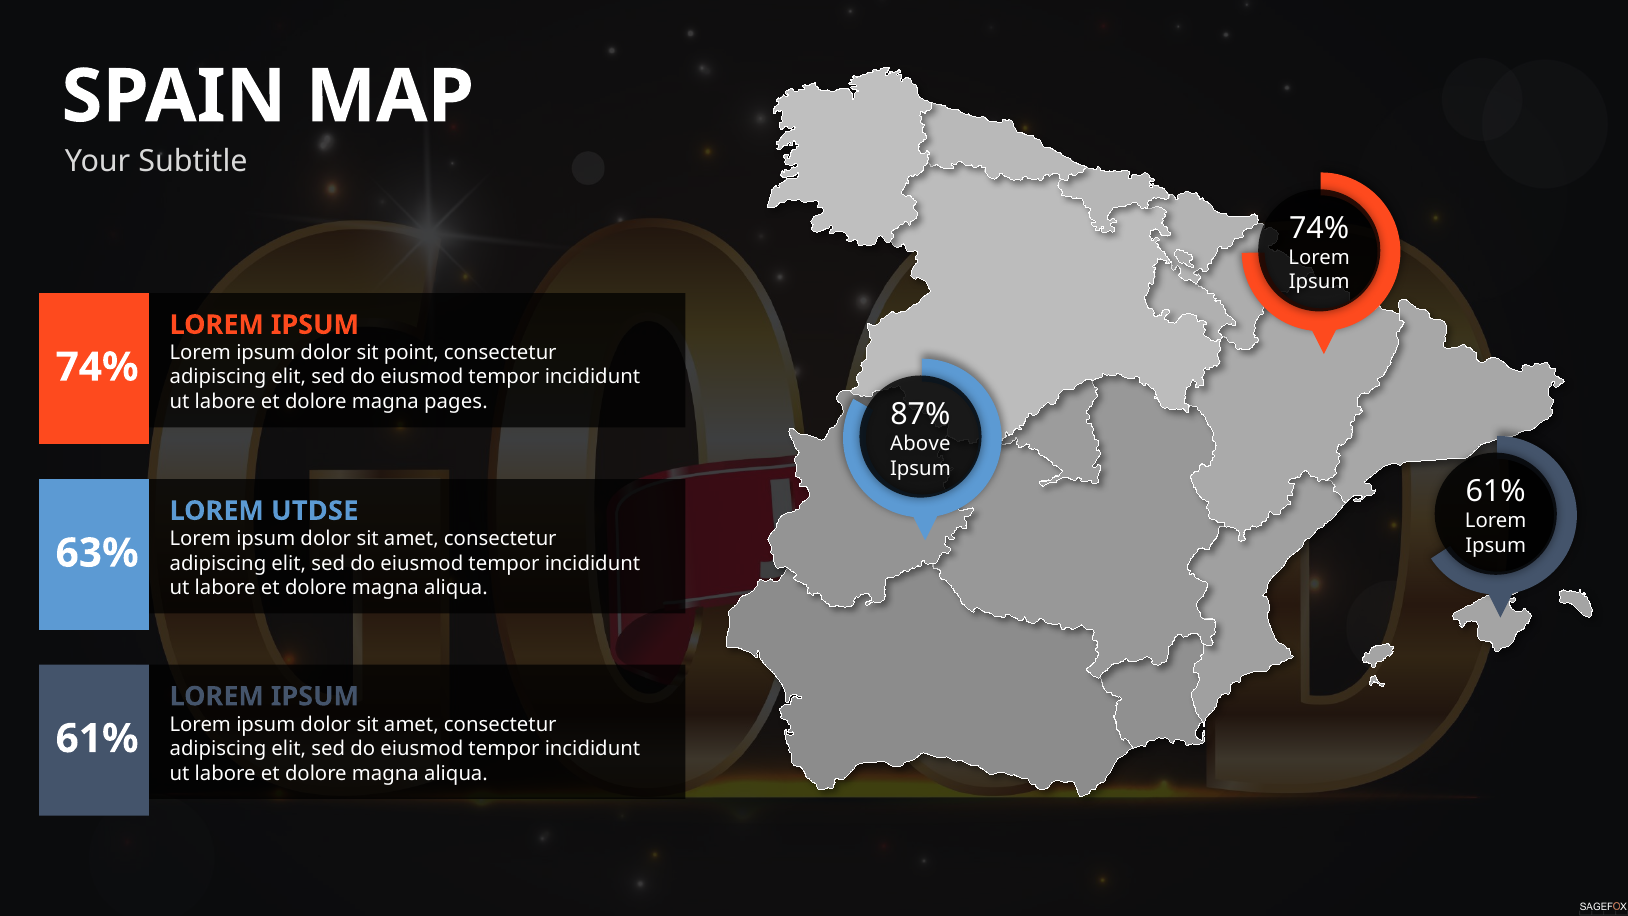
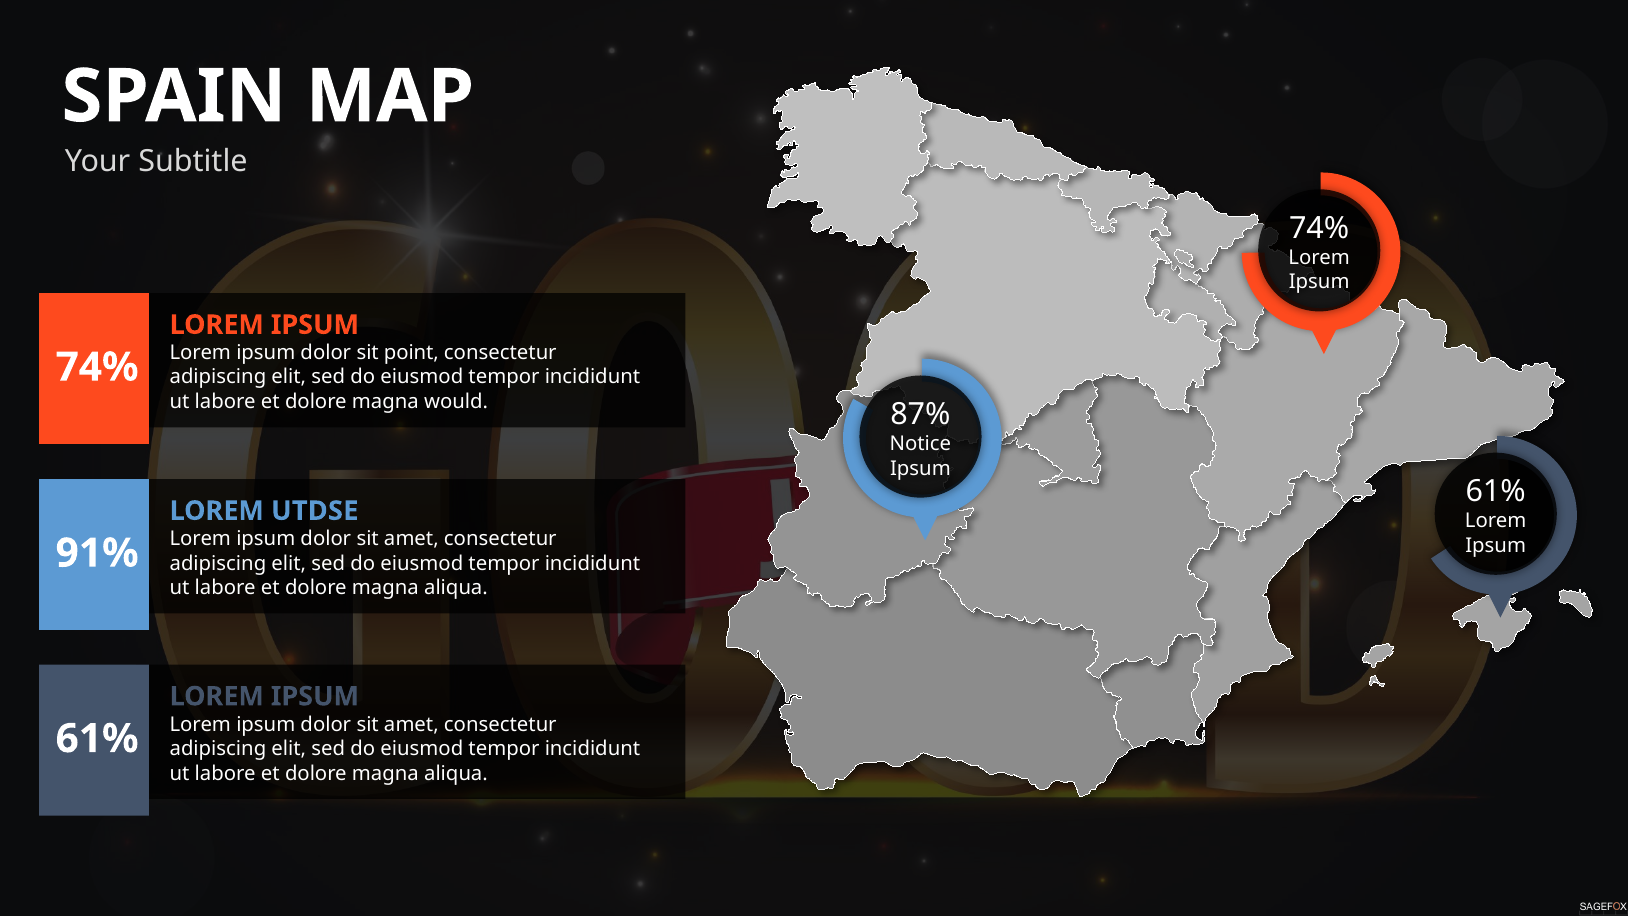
pages: pages -> would (456, 402)
Above: Above -> Notice (920, 444)
63%: 63% -> 91% (97, 553)
